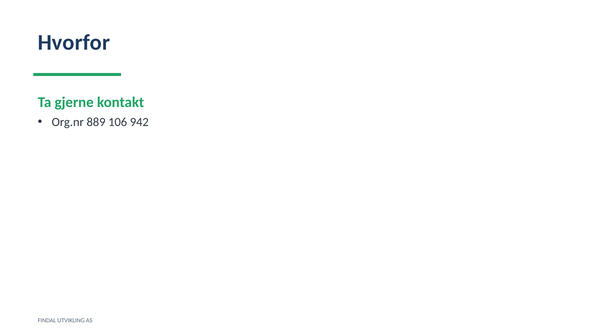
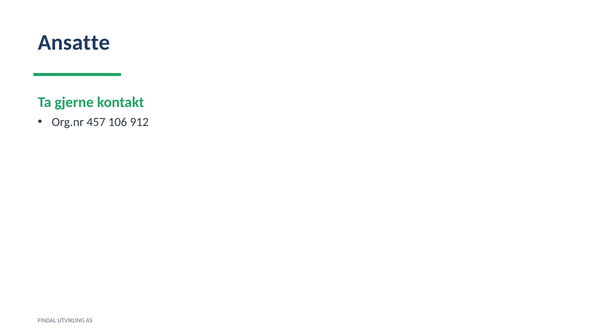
Hvorfor: Hvorfor -> Ansatte (74, 42)
889: 889 -> 457 (96, 122)
942: 942 -> 912 (139, 122)
